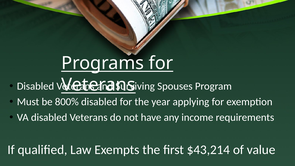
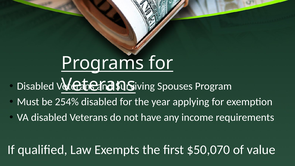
800%: 800% -> 254% (67, 102)
$43,214: $43,214 -> $50,070 (208, 150)
